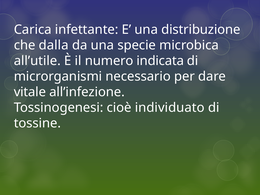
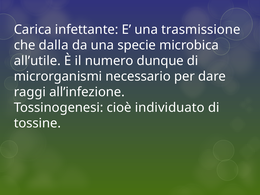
distribuzione: distribuzione -> trasmissione (201, 30)
indicata: indicata -> dunque (160, 61)
vitale: vitale -> raggi (30, 92)
